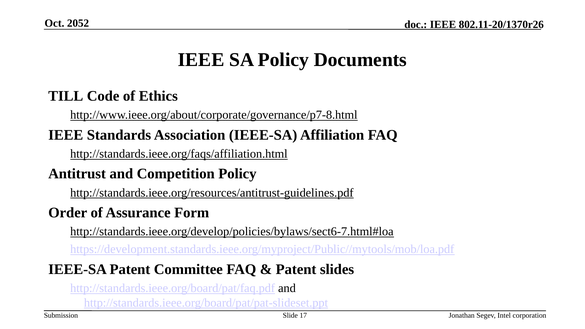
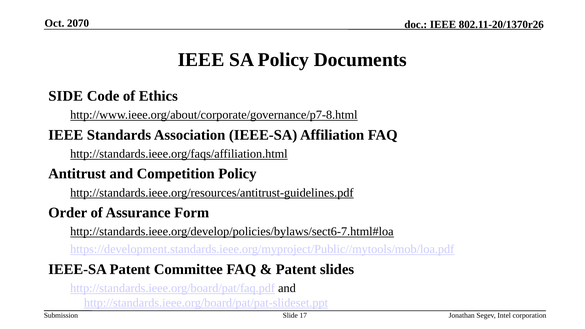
2052: 2052 -> 2070 (78, 23)
TILL: TILL -> SIDE (66, 96)
